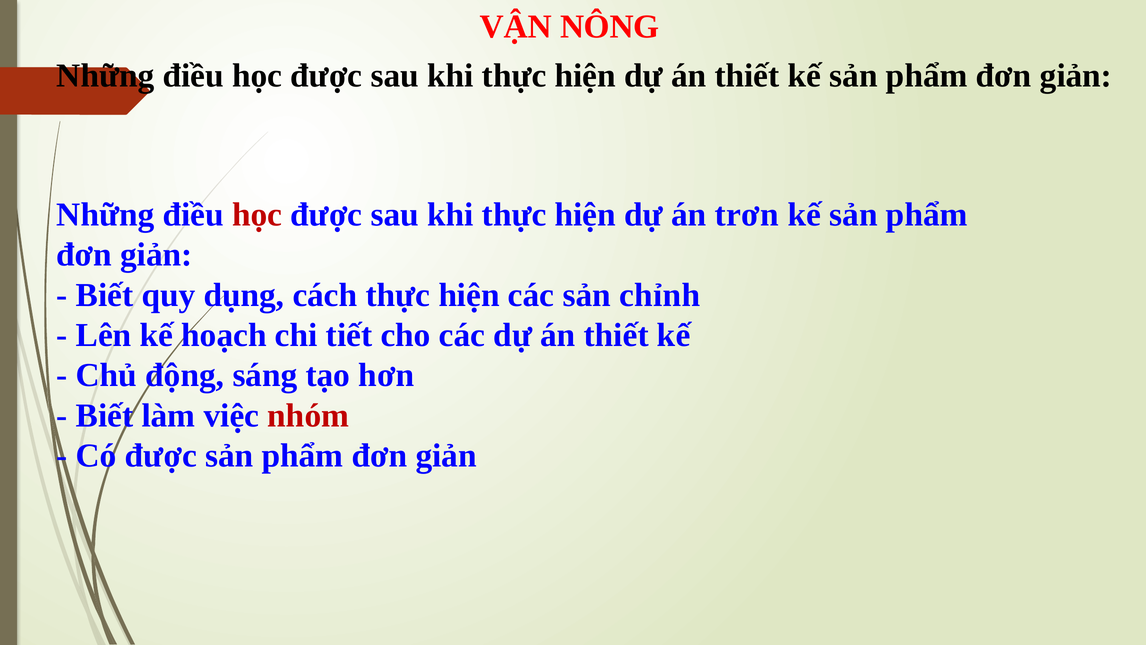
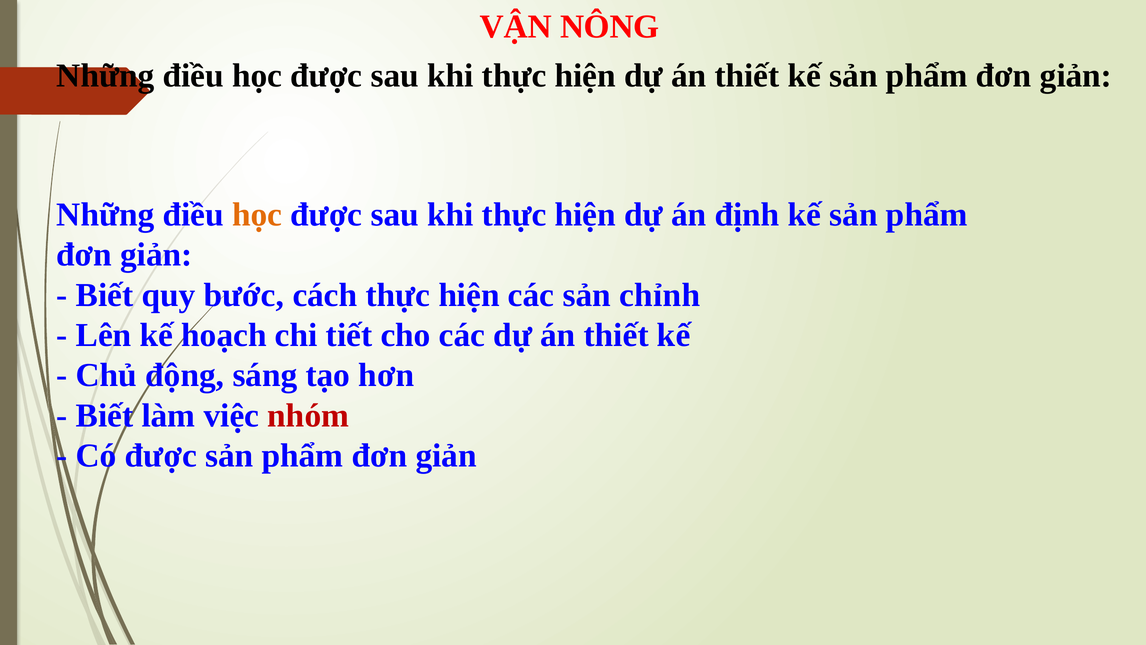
học colour: red -> orange (257, 215)
trơn: trơn -> định (747, 215)
dụng: dụng -> bước (244, 295)
